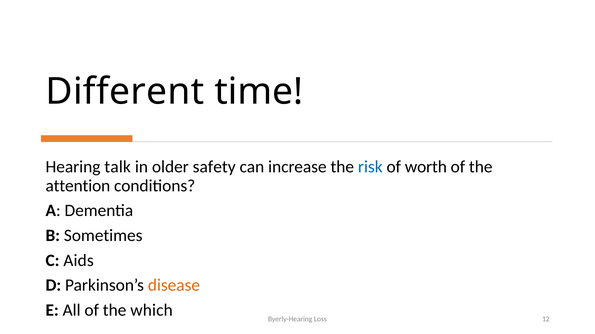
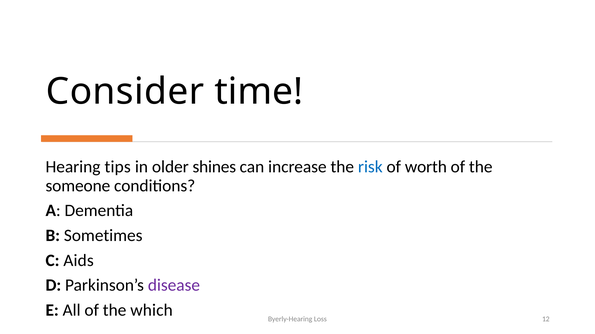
Different: Different -> Consider (125, 92)
talk: talk -> tips (118, 167)
safety: safety -> shines (214, 167)
attention: attention -> someone (78, 186)
disease colour: orange -> purple (174, 286)
